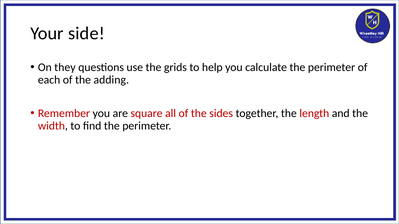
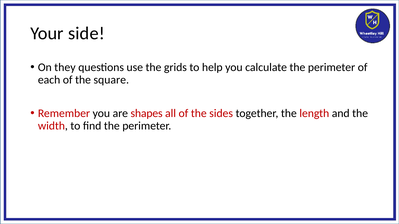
adding: adding -> square (111, 80)
square: square -> shapes (147, 113)
